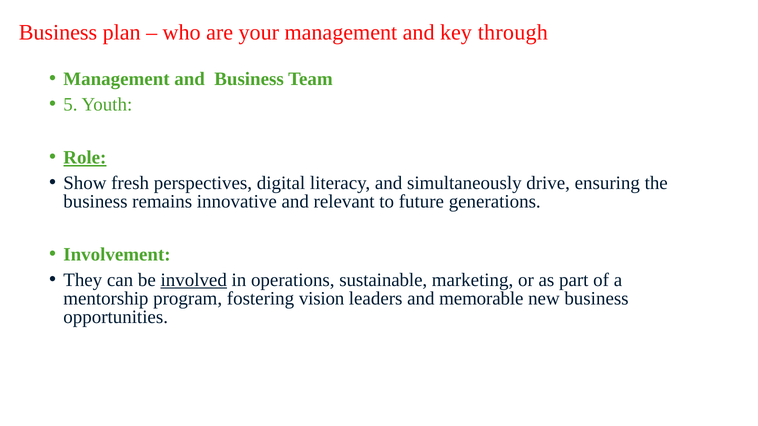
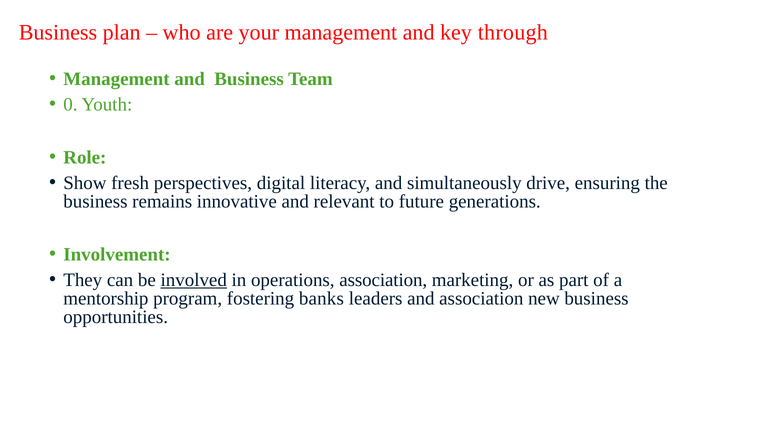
5: 5 -> 0 (70, 105)
Role underline: present -> none (85, 158)
operations sustainable: sustainable -> association (383, 280)
vision: vision -> banks (321, 299)
and memorable: memorable -> association (481, 299)
